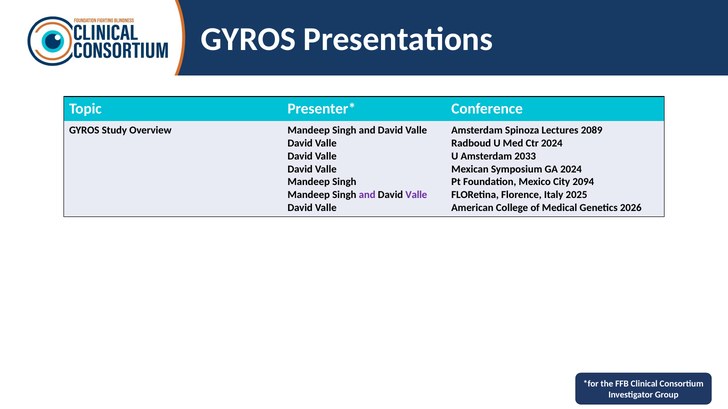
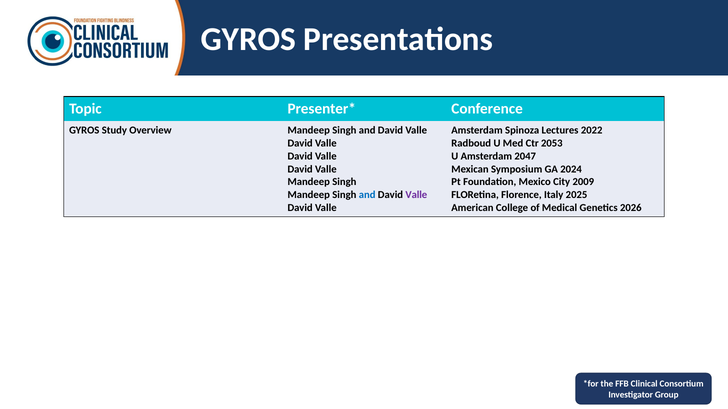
2089: 2089 -> 2022 (592, 131)
Ctr 2024: 2024 -> 2053 (552, 143)
2033: 2033 -> 2047 (525, 156)
2094: 2094 -> 2009 (583, 182)
and colour: purple -> blue (367, 195)
